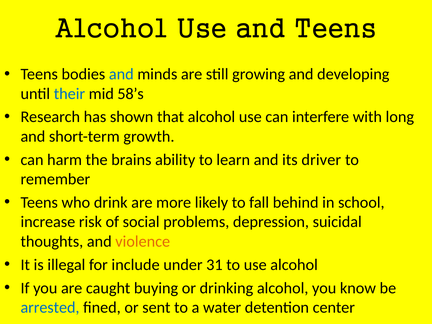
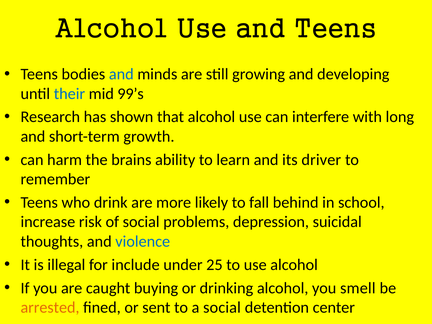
58’s: 58’s -> 99’s (131, 94)
violence colour: orange -> blue (143, 241)
31: 31 -> 25 (214, 265)
know: know -> smell (358, 288)
arrested colour: blue -> orange (50, 307)
a water: water -> social (222, 307)
